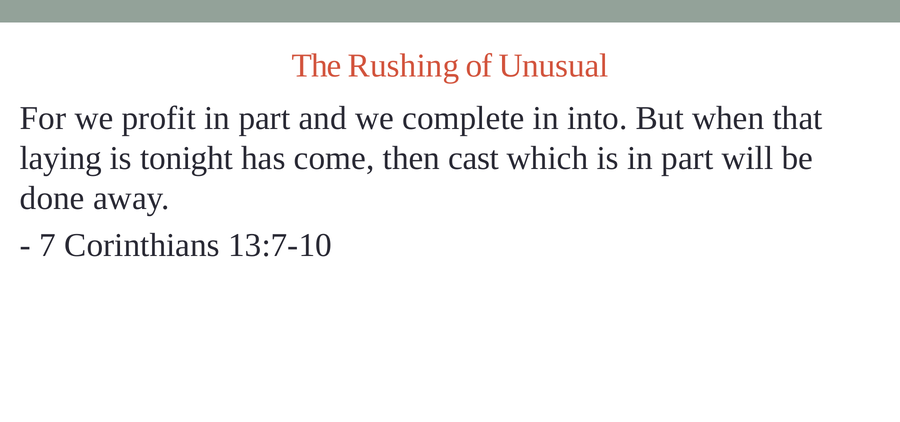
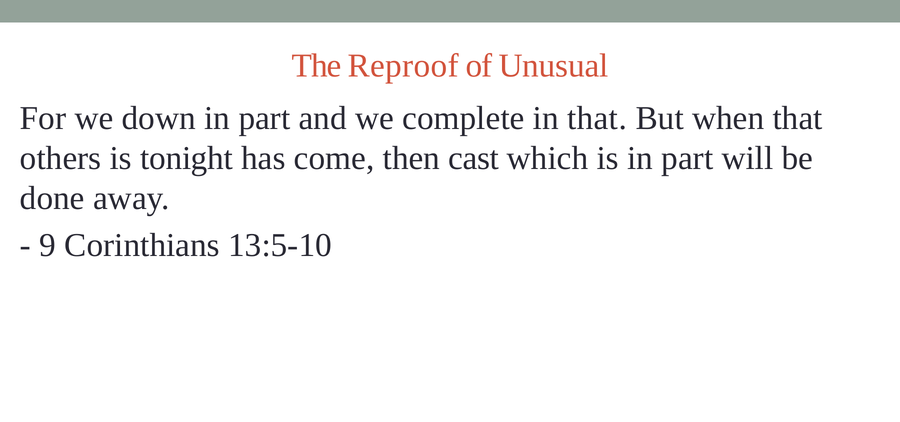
Rushing: Rushing -> Reproof (403, 66)
profit: profit -> down (159, 118)
in into: into -> that (597, 118)
laying: laying -> others (61, 158)
7: 7 -> 9 (48, 245)
13:7-10: 13:7-10 -> 13:5-10 (280, 245)
